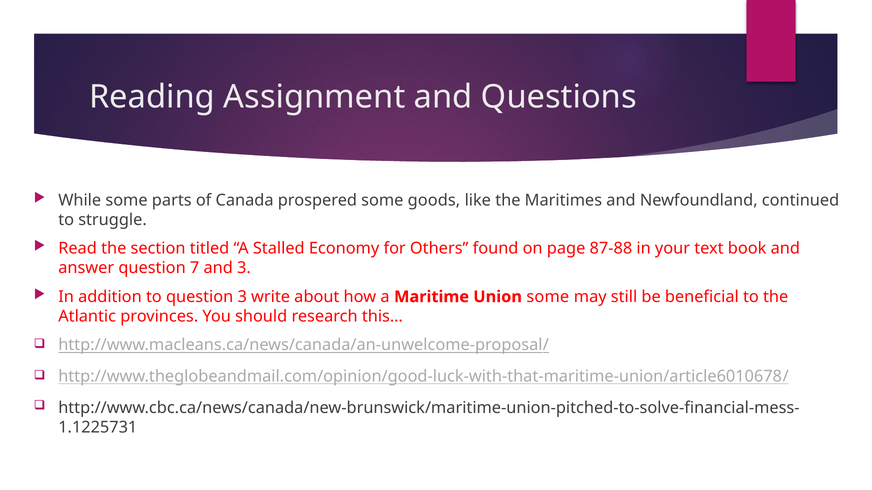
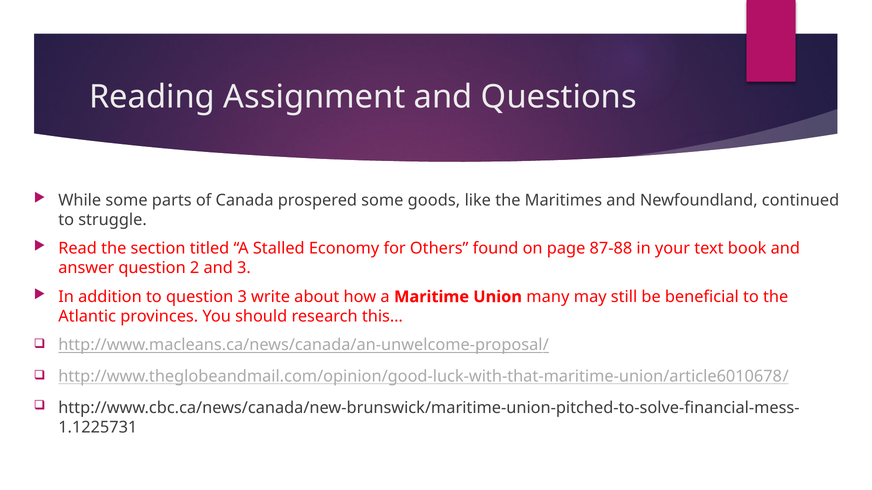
7: 7 -> 2 (195, 268)
Union some: some -> many (548, 297)
